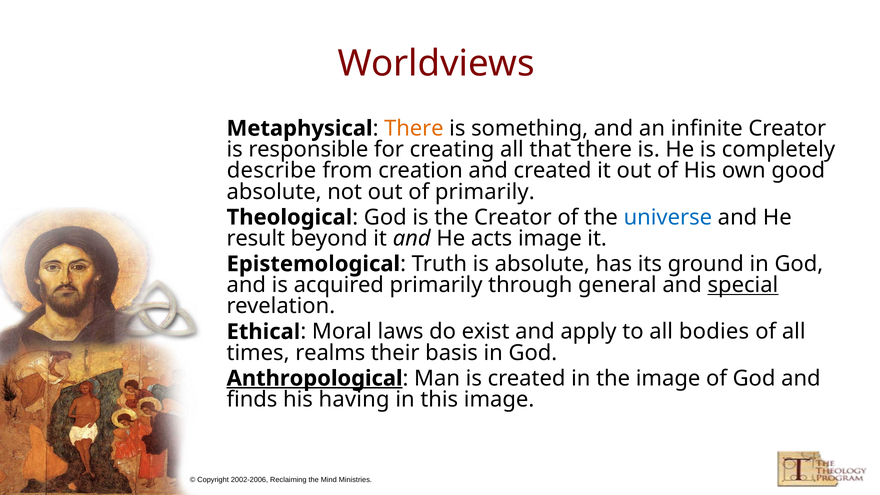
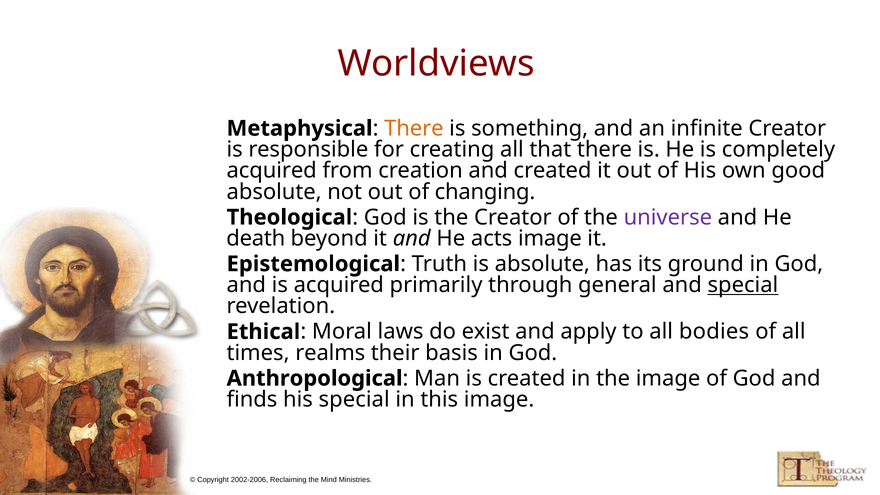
describe: describe -> acquired (272, 171)
of primarily: primarily -> changing (485, 192)
universe colour: blue -> purple (668, 217)
result: result -> death (256, 238)
Anthropological underline: present -> none (315, 378)
his having: having -> special (354, 399)
